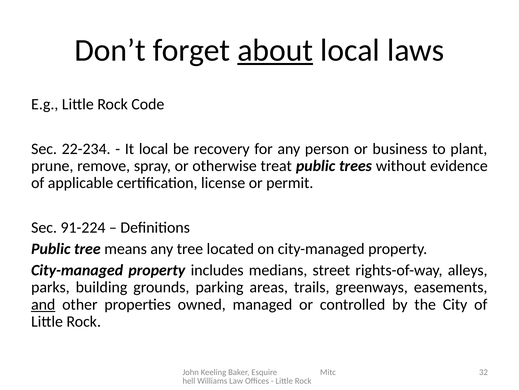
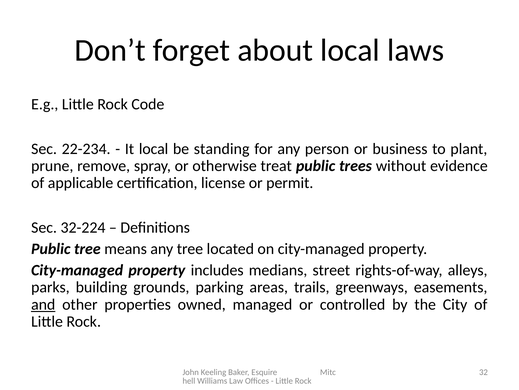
about underline: present -> none (275, 50)
recovery: recovery -> standing (222, 148)
91-224: 91-224 -> 32-224 (83, 227)
